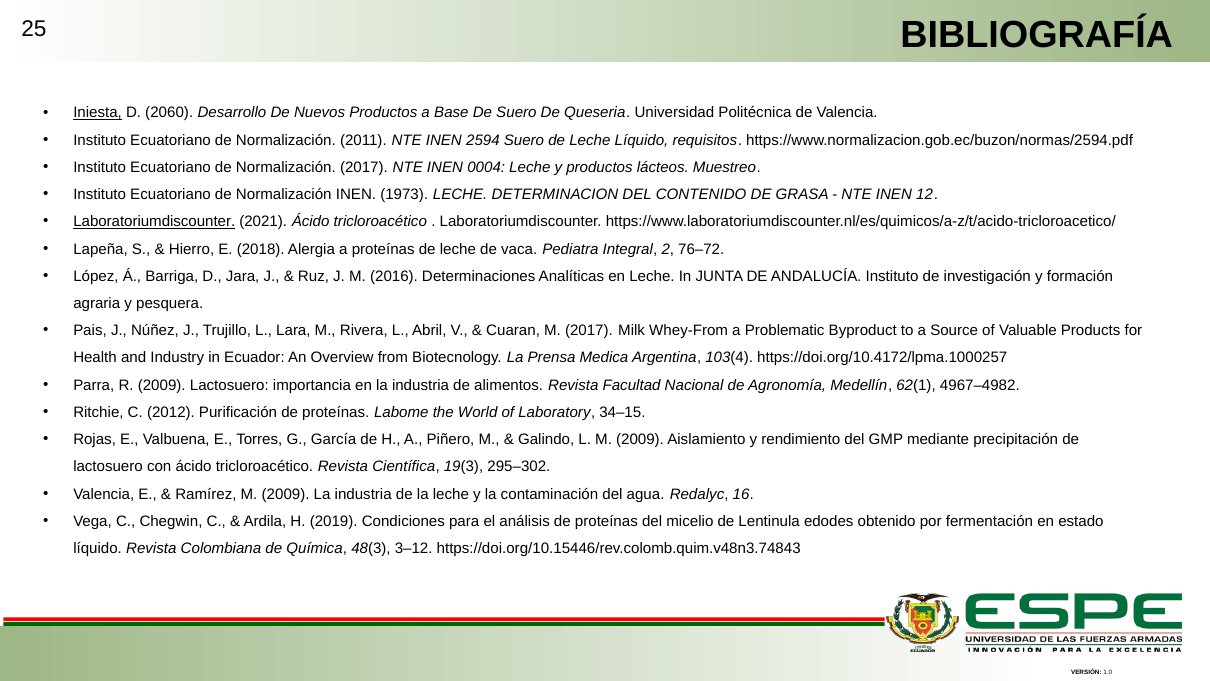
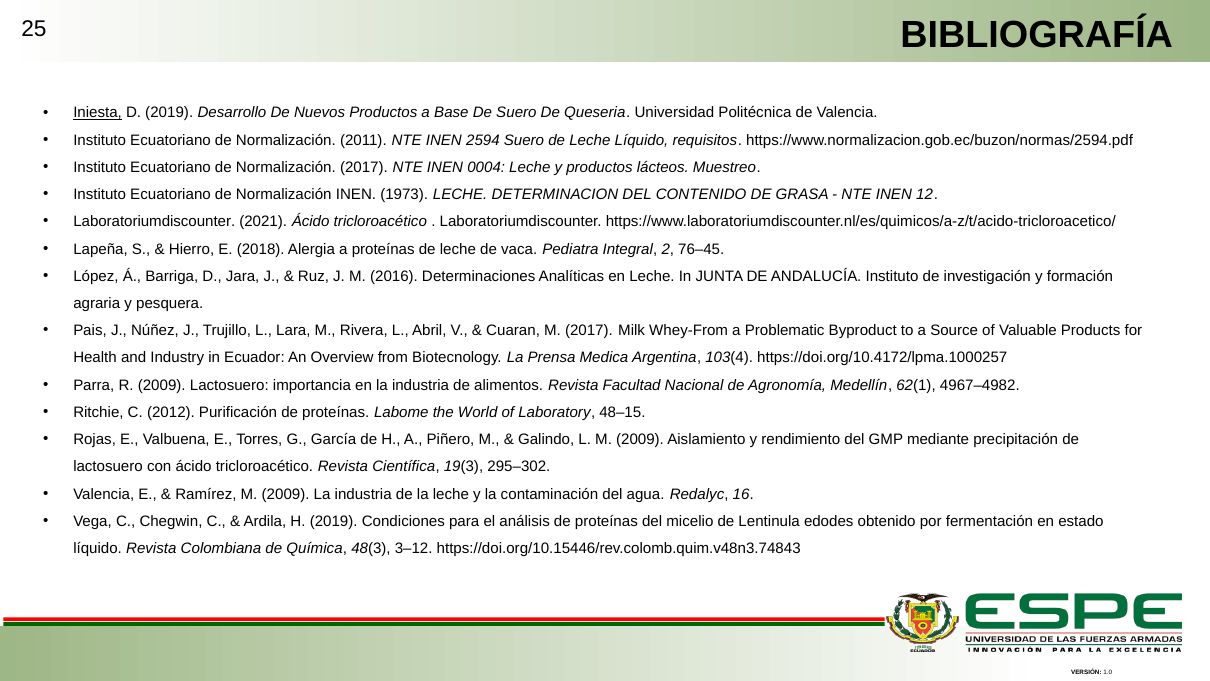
D 2060: 2060 -> 2019 (169, 113)
Laboratoriumdiscounter underline: present -> none (154, 222)
76–72: 76–72 -> 76–45 (701, 249)
34–15: 34–15 -> 48–15 (622, 412)
